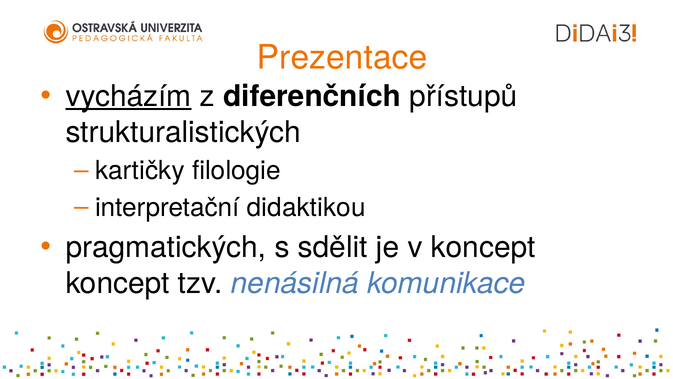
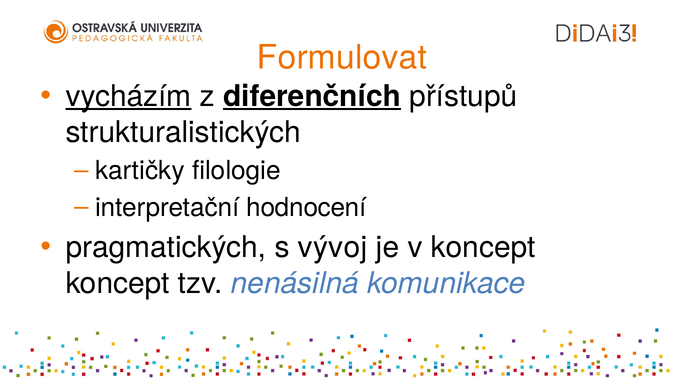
Prezentace: Prezentace -> Formulovat (342, 58)
diferenčních underline: none -> present (312, 96)
didaktikou: didaktikou -> hodnocení (306, 207)
sdělit: sdělit -> vývoj (333, 247)
